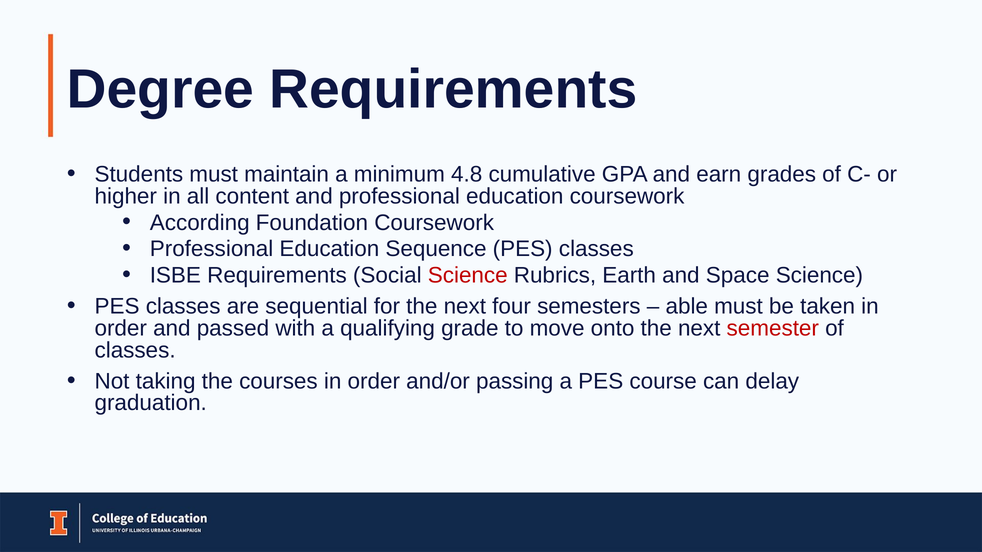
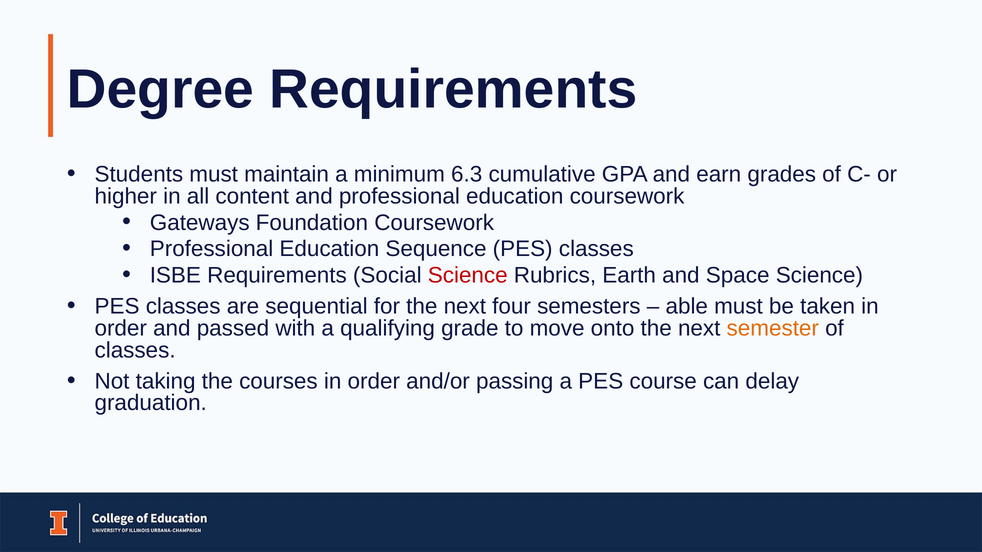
4.8: 4.8 -> 6.3 (467, 174)
According: According -> Gateways (200, 223)
semester colour: red -> orange (773, 329)
